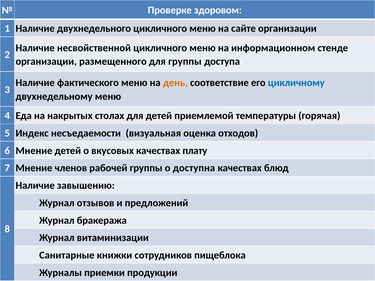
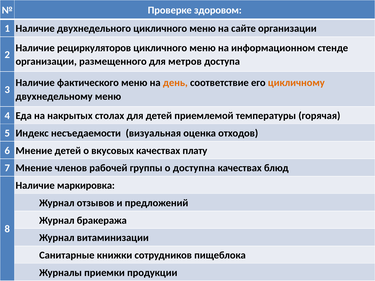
несвойственной: несвойственной -> рециркуляторов (94, 48)
для группы: группы -> метров (185, 62)
цикличному colour: blue -> orange (296, 83)
завышению: завышению -> маркировка (86, 186)
